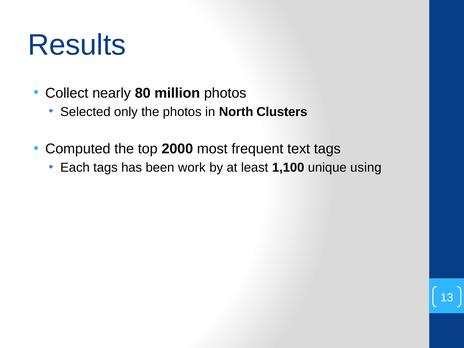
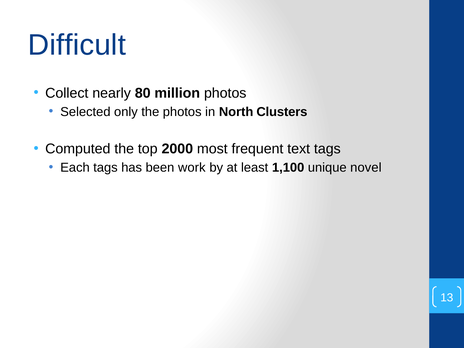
Results: Results -> Difficult (77, 45)
using: using -> novel (366, 168)
